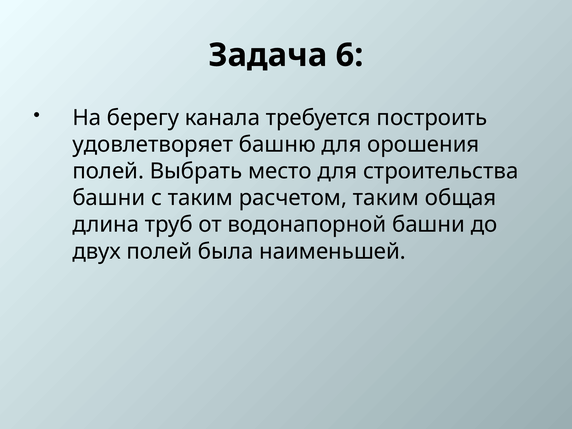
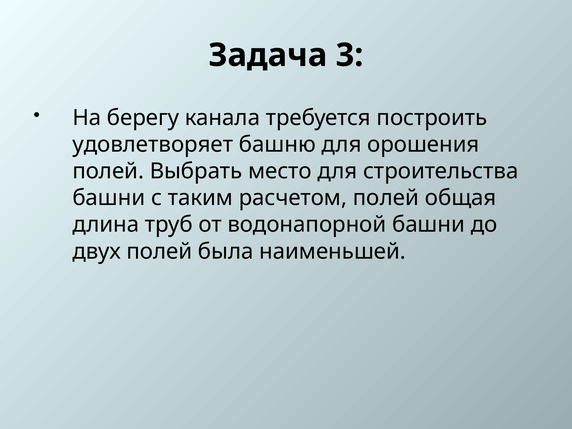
6: 6 -> 3 (350, 55)
расчетом таким: таким -> полей (386, 198)
